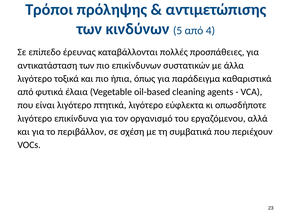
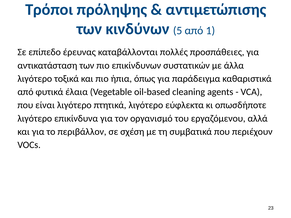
4: 4 -> 1 (210, 31)
